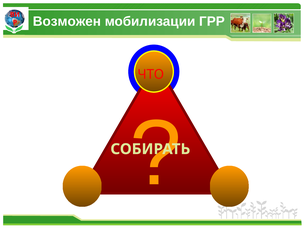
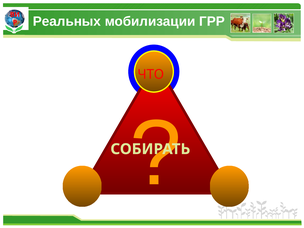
Возможен: Возможен -> Реальных (67, 21)
